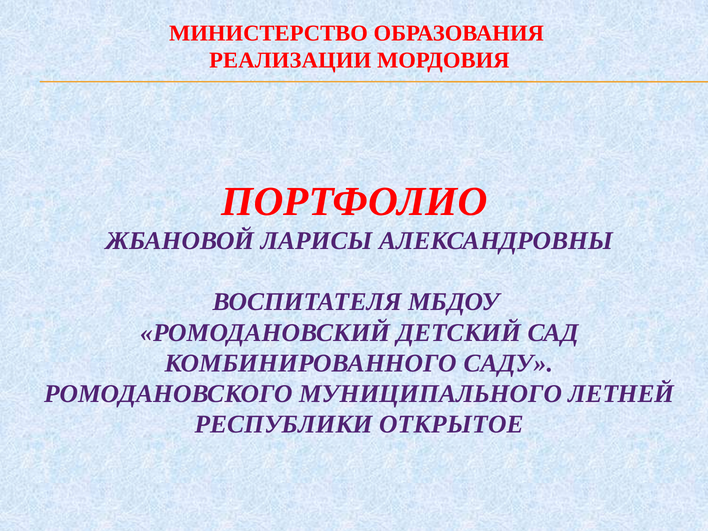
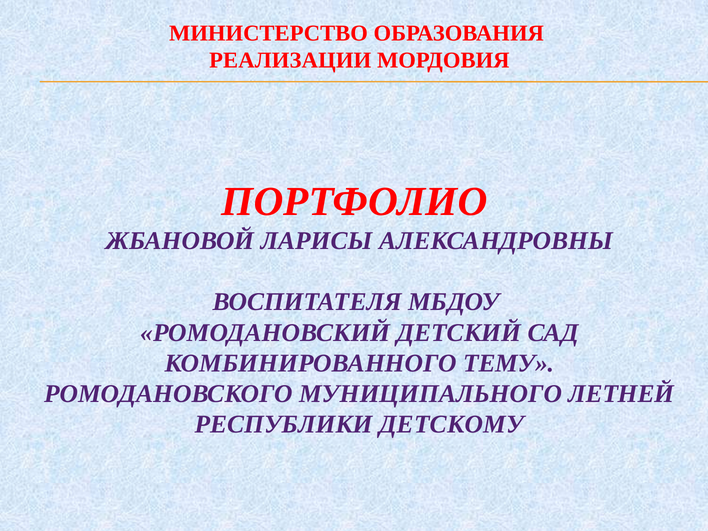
САДУ: САДУ -> ТЕМУ (509, 363)
ОТКРЫТОЕ: ОТКРЫТОЕ -> ДЕТСКОМУ (452, 425)
